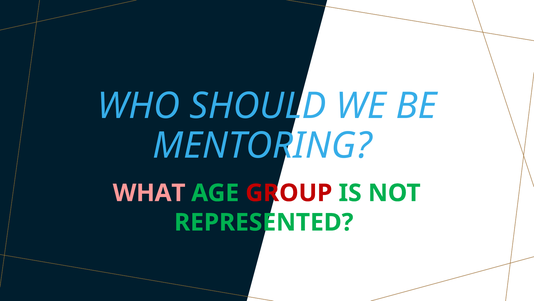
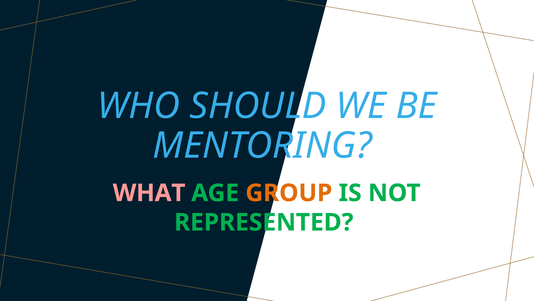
GROUP colour: red -> orange (289, 193)
